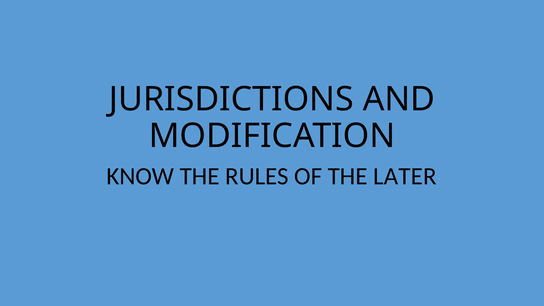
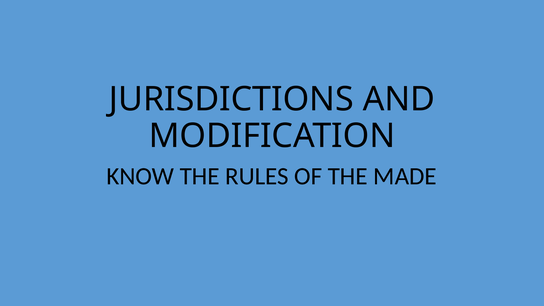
LATER: LATER -> MADE (405, 176)
